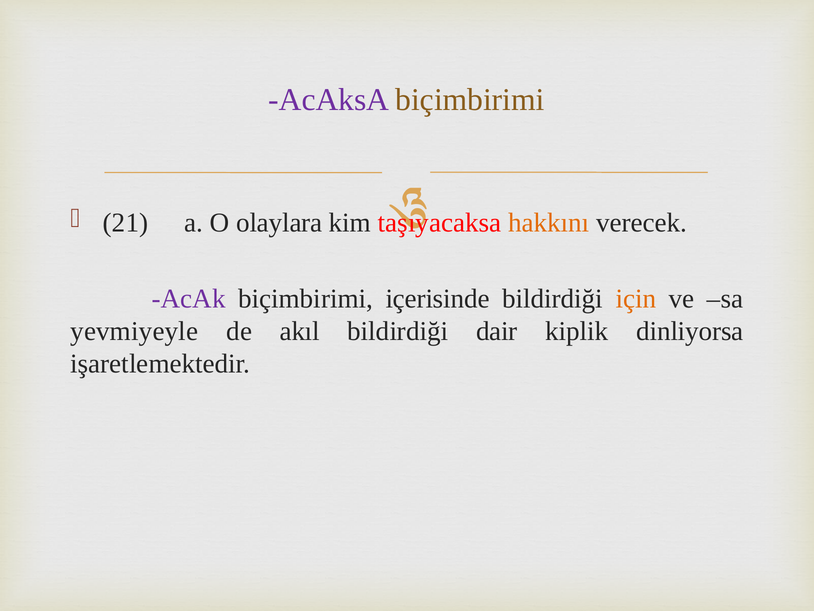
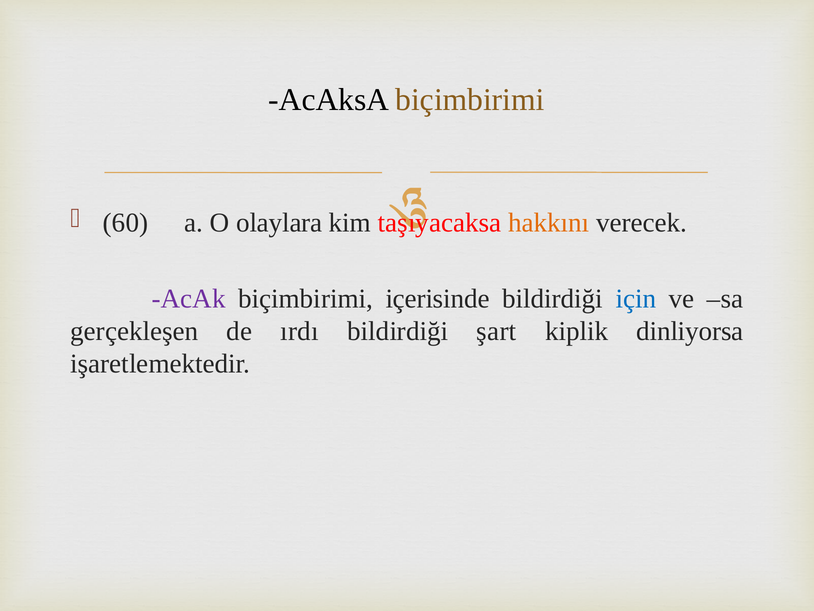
AcAksA colour: purple -> black (329, 100)
21: 21 -> 60 (126, 222)
için colour: orange -> blue (636, 298)
yevmiyeyle: yevmiyeyle -> gerçekleşen (134, 331)
akıl: akıl -> ırdı (300, 331)
dair: dair -> şart (496, 331)
